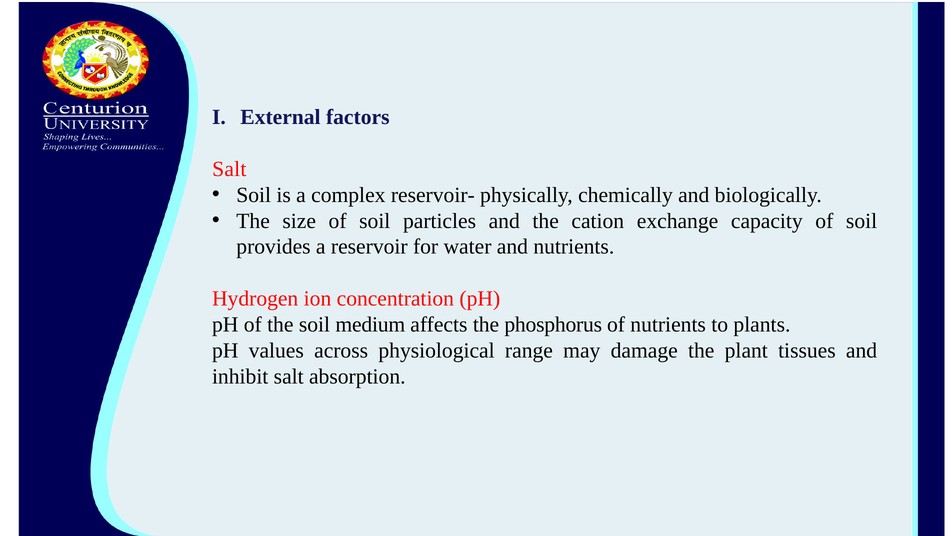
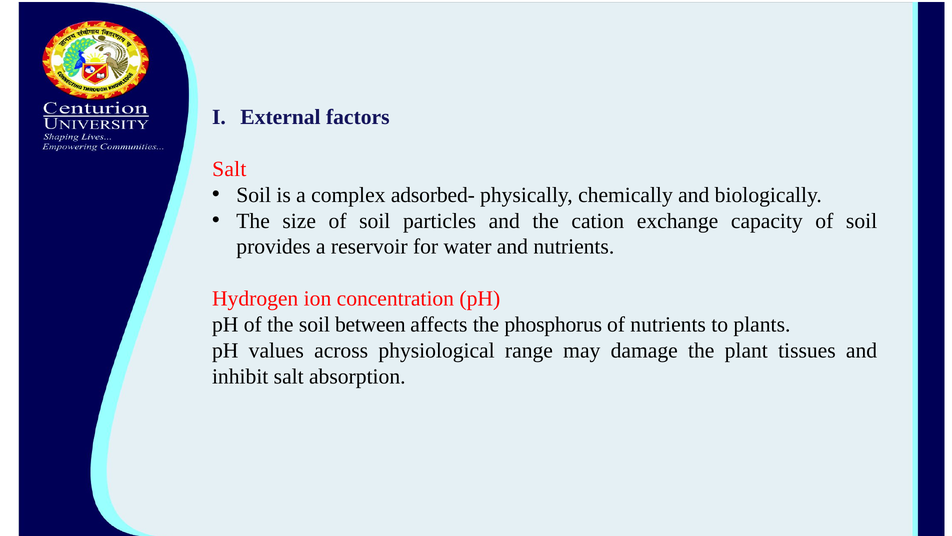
reservoir-: reservoir- -> adsorbed- (433, 195)
medium: medium -> between (370, 324)
